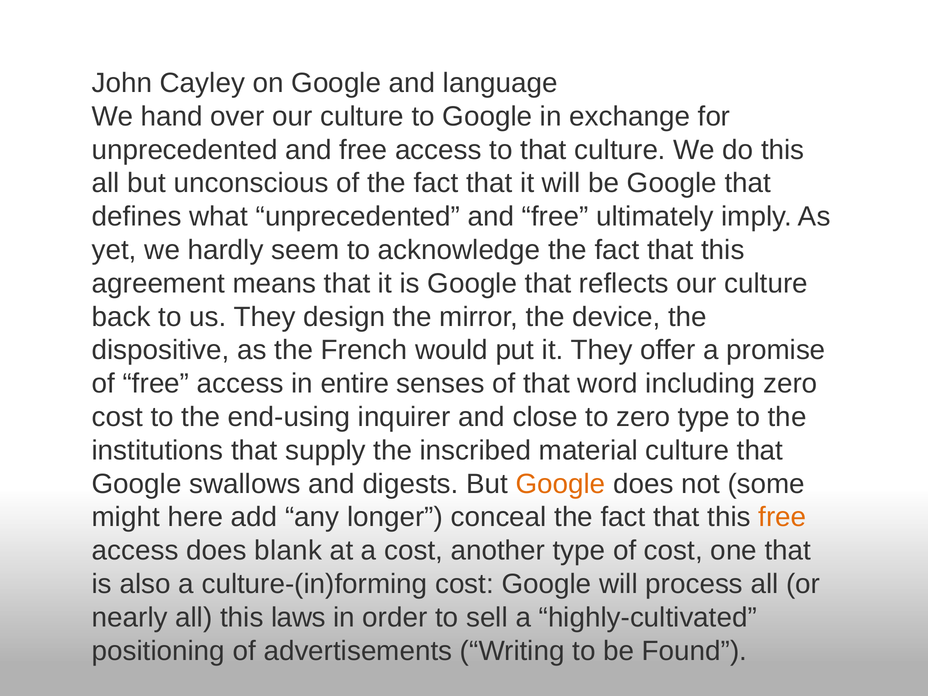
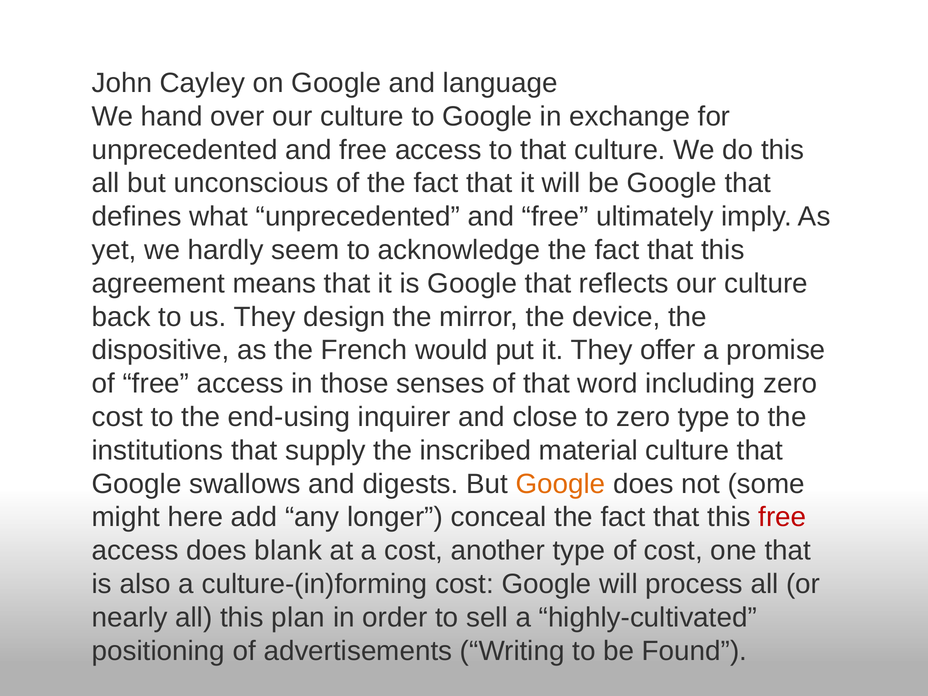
entire: entire -> those (355, 384)
free colour: orange -> red (782, 517)
laws: laws -> plan (298, 618)
